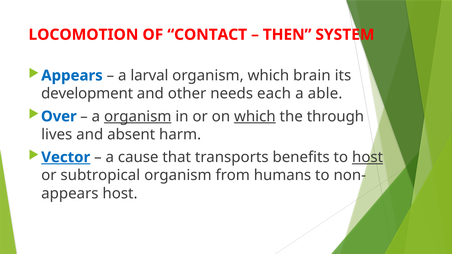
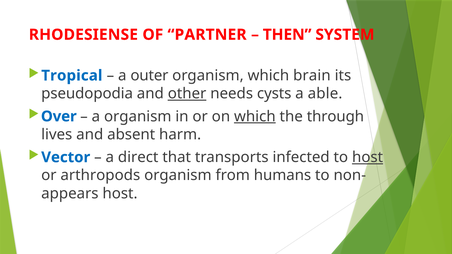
LOCOMOTION: LOCOMOTION -> RHODESIENSE (83, 35)
CONTACT: CONTACT -> PARTNER (207, 35)
Appears: Appears -> Tropical (72, 76)
larval: larval -> outer (149, 76)
development: development -> pseudopodia (87, 94)
other underline: none -> present (187, 94)
each: each -> cysts (274, 94)
organism underline: present -> none (138, 117)
Vector underline: present -> none (66, 157)
cause: cause -> direct (138, 157)
benefits: benefits -> infected (301, 157)
subtropical: subtropical -> arthropods (100, 176)
